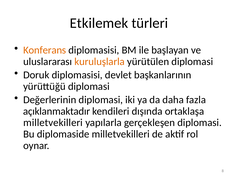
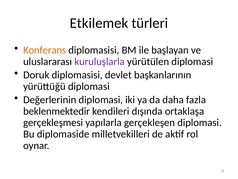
kuruluşlarla colour: orange -> purple (100, 61)
açıklanmaktadır: açıklanmaktadır -> beklenmektedir (57, 111)
milletvekilleri: milletvekilleri -> gerçekleşmesi (53, 122)
